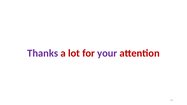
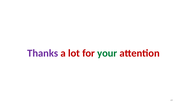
your colour: purple -> green (107, 53)
